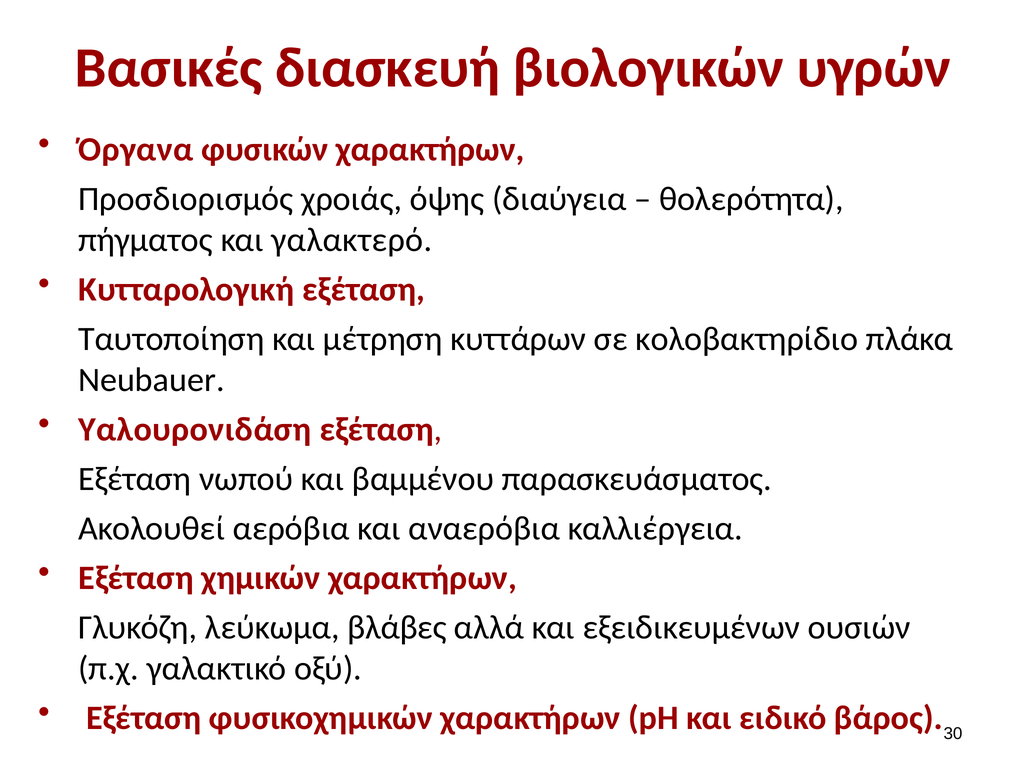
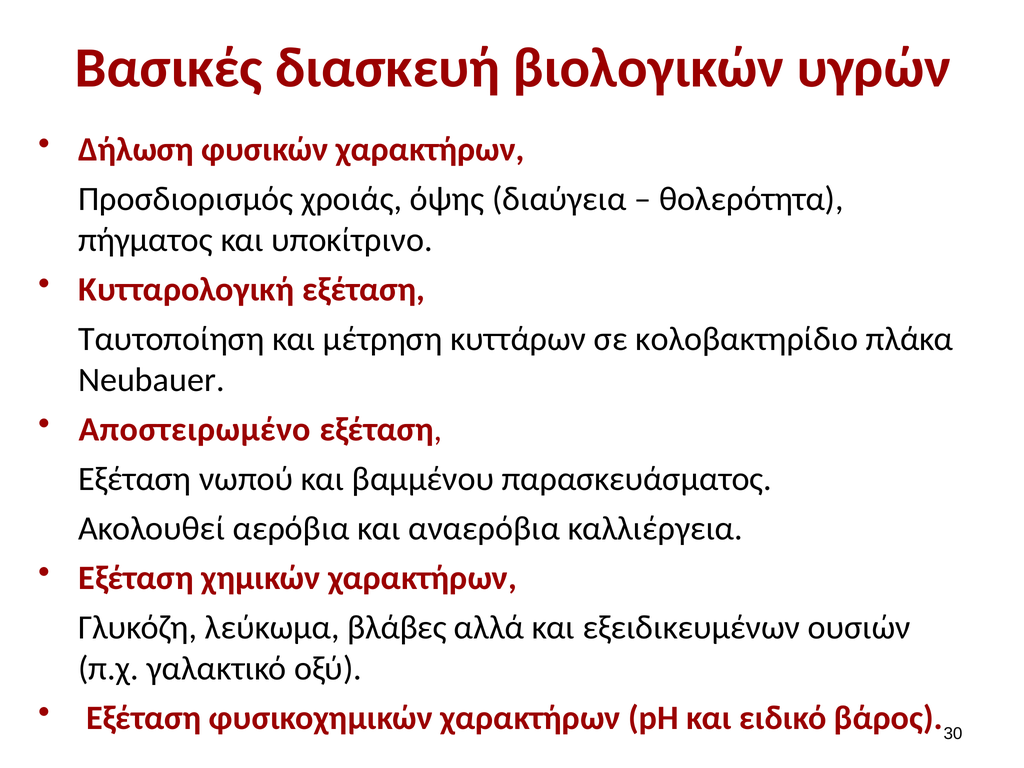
Όργανα: Όργανα -> Δήλωση (136, 150)
γαλακτερό: γαλακτερό -> υποκίτρινο (352, 240)
Υαλουρονιδάση: Υαλουρονιδάση -> Αποστειρωμένο (195, 430)
